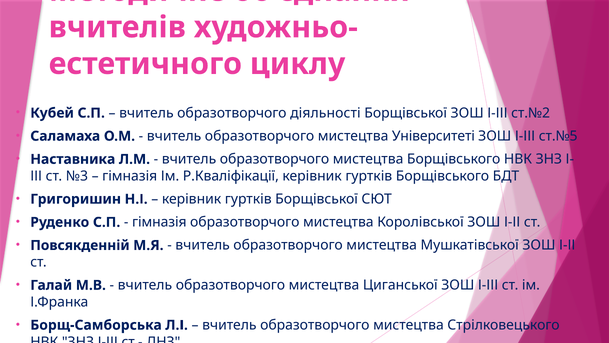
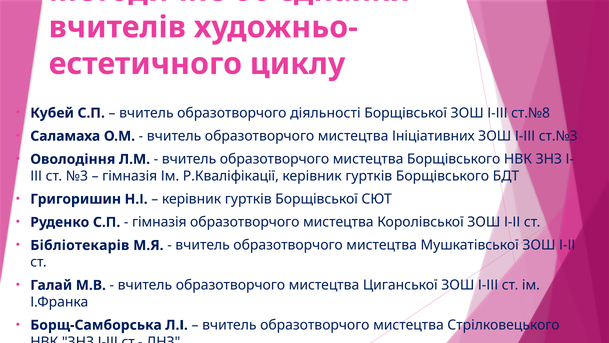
ст.№2: ст.№2 -> ст.№8 (531, 113)
Університеті: Університеті -> Ініціативних (433, 136)
ст.№5: ст.№5 -> ст.№3 (558, 136)
Наставника: Наставника -> Оволодіння (73, 159)
Повсякденній: Повсякденній -> Бібліотекарів (80, 245)
